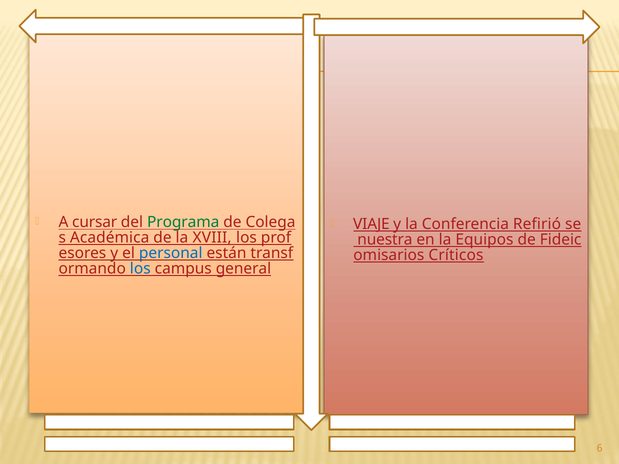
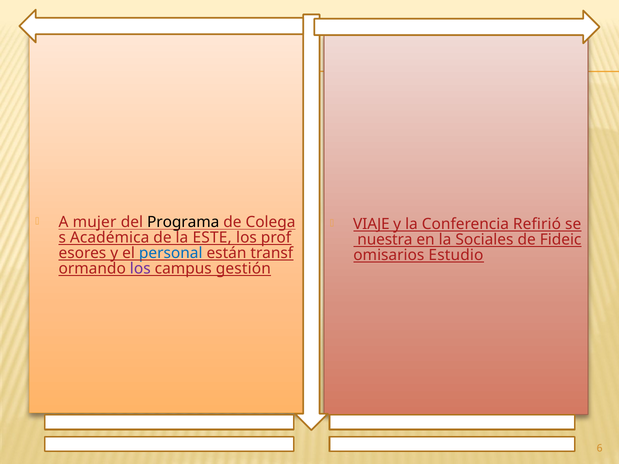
cursar: cursar -> mujer (95, 222)
Programa colour: green -> black (183, 222)
XVIII: XVIII -> ESTE (212, 238)
Equipos: Equipos -> Sociales (484, 240)
Críticos: Críticos -> Estudio (456, 255)
los colour: blue -> purple (140, 269)
general: general -> gestión (243, 269)
